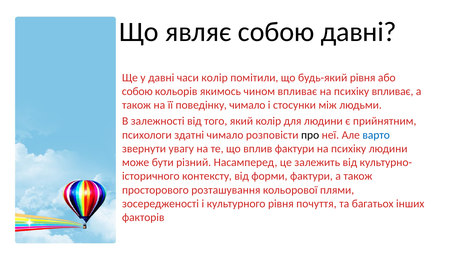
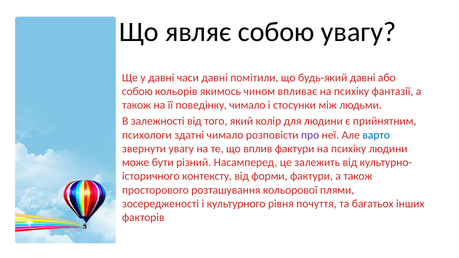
собою давні: давні -> увагу (359, 32)
часи колір: колір -> давні (215, 78)
будь-який рівня: рівня -> давні (363, 78)
психіку впливає: впливає -> фантазії (392, 91)
про colour: black -> purple (310, 135)
